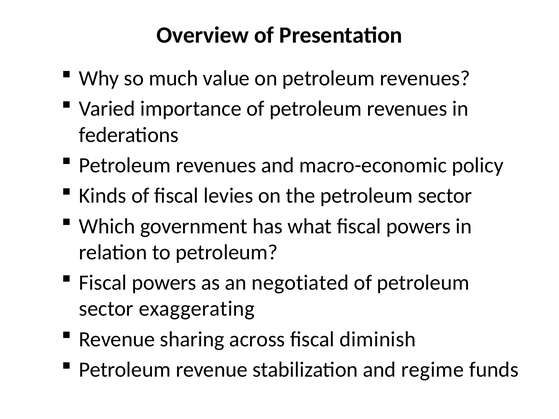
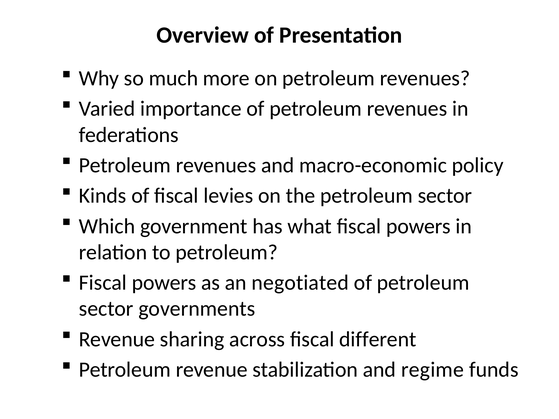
value: value -> more (226, 78)
exaggerating: exaggerating -> governments (197, 309)
diminish: diminish -> different (378, 339)
